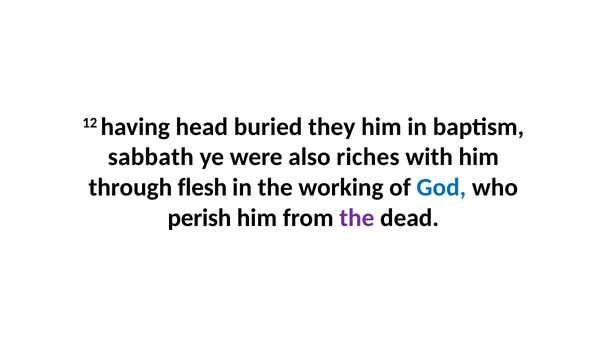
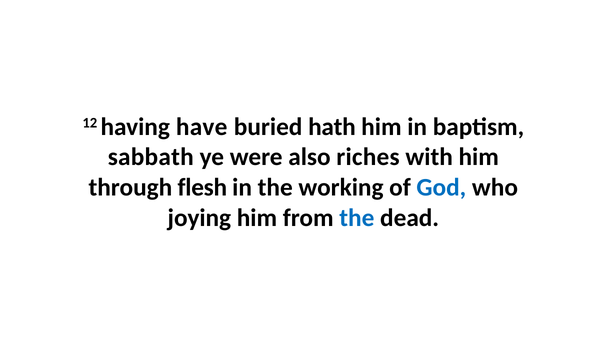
head: head -> have (202, 127)
they: they -> hath (332, 127)
perish: perish -> joying (199, 218)
the colour: purple -> blue (357, 218)
